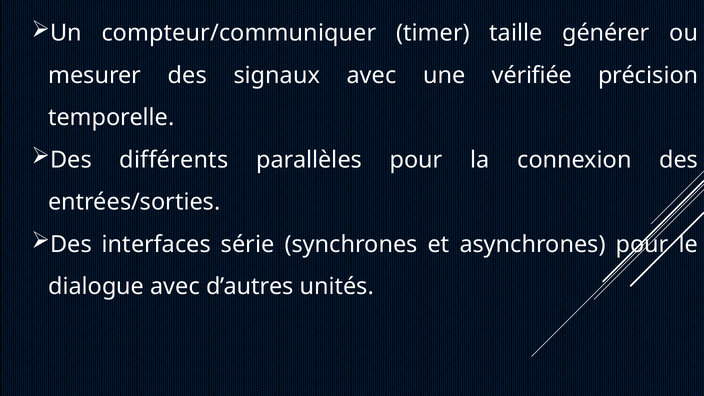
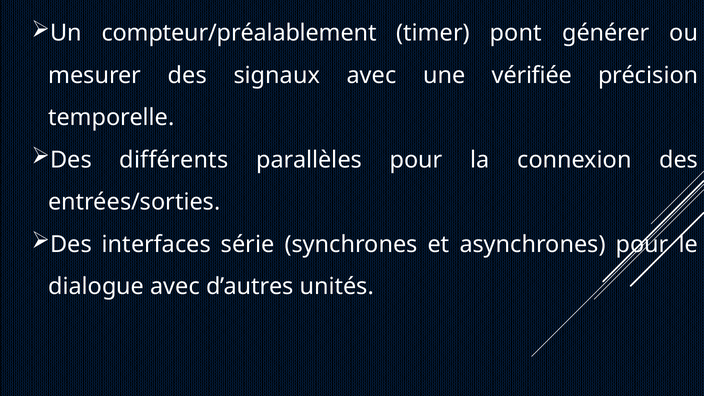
compteur/communiquer: compteur/communiquer -> compteur/préalablement (239, 33)
taille: taille -> pont (516, 33)
